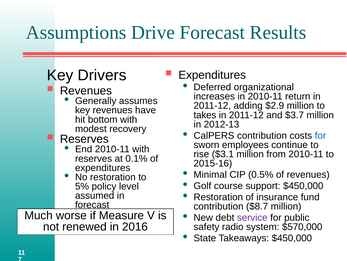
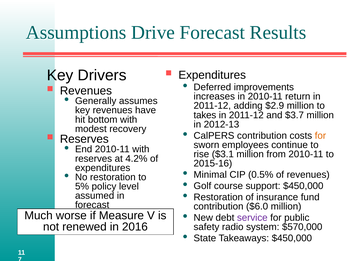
organizational: organizational -> improvements (264, 87)
for colour: blue -> orange (320, 135)
0.1%: 0.1% -> 4.2% (136, 158)
$8.7: $8.7 -> $6.0 (257, 206)
